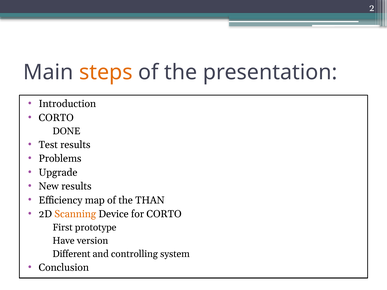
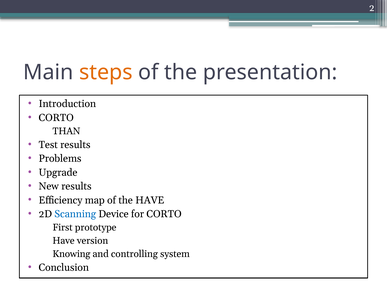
DONE: DONE -> THAN (66, 131)
the THAN: THAN -> HAVE (150, 200)
Scanning colour: orange -> blue (75, 214)
Different: Different -> Knowing (71, 254)
